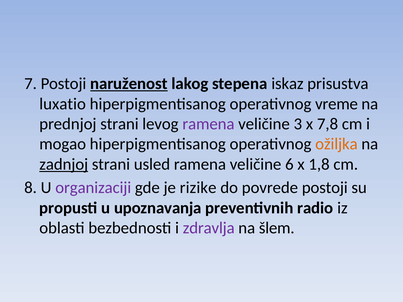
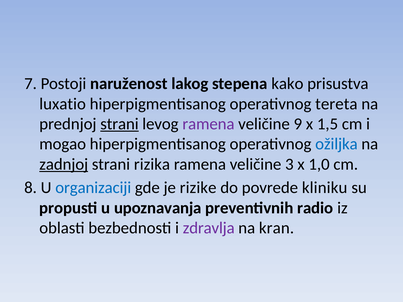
naruženost underline: present -> none (129, 84)
iskaz: iskaz -> kako (287, 84)
vreme: vreme -> tereta (336, 104)
strani underline: none -> present (119, 124)
3: 3 -> 9 (298, 124)
7,8: 7,8 -> 1,5 (328, 124)
ožiljka colour: orange -> blue (336, 144)
usled: usled -> rizika (152, 164)
6: 6 -> 3 (289, 164)
1,8: 1,8 -> 1,0 (319, 164)
organizaciji colour: purple -> blue (93, 188)
povrede postoji: postoji -> kliniku (325, 188)
šlem: šlem -> kran (277, 228)
